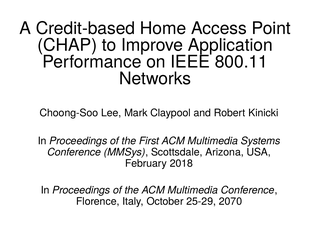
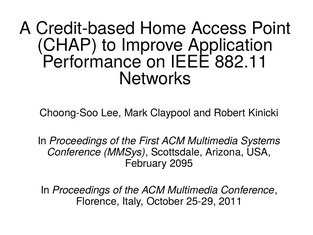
800.11: 800.11 -> 882.11 (241, 62)
2018: 2018 -> 2095 (181, 163)
2070: 2070 -> 2011 (230, 201)
